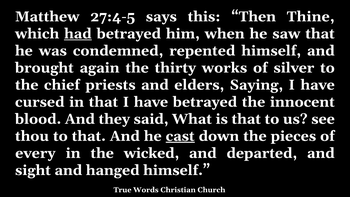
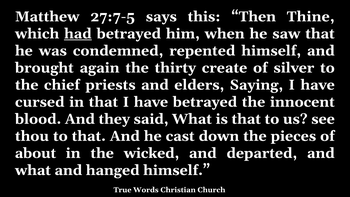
27:4-5: 27:4-5 -> 27:7-5 (113, 17)
works: works -> create (225, 68)
cast underline: present -> none (180, 136)
every: every -> about (35, 153)
sight: sight -> what (33, 170)
